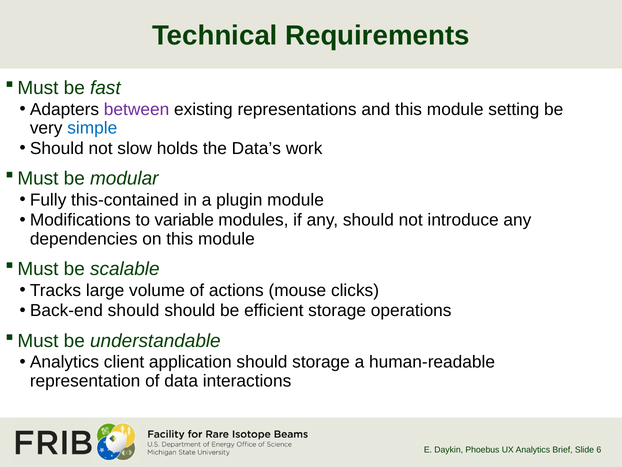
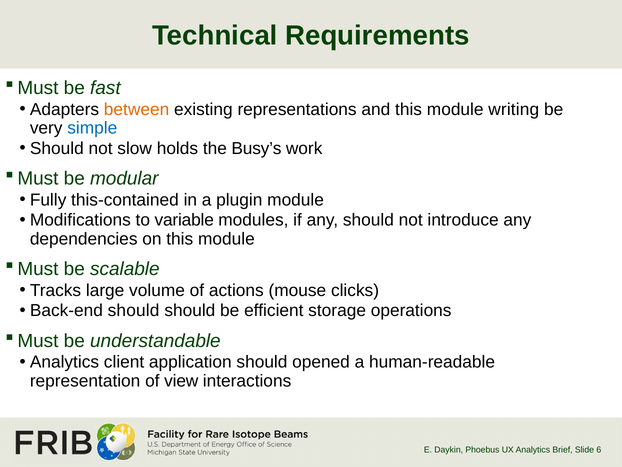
between colour: purple -> orange (137, 109)
setting: setting -> writing (514, 109)
Data’s: Data’s -> Busy’s (256, 148)
should storage: storage -> opened (321, 362)
data: data -> view (181, 380)
